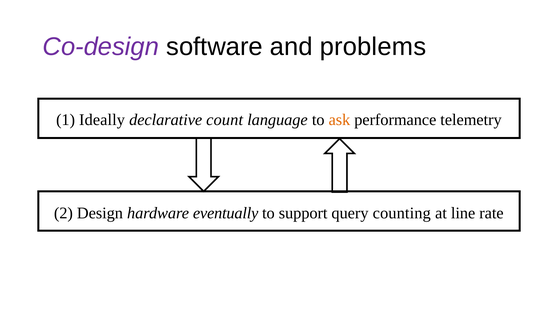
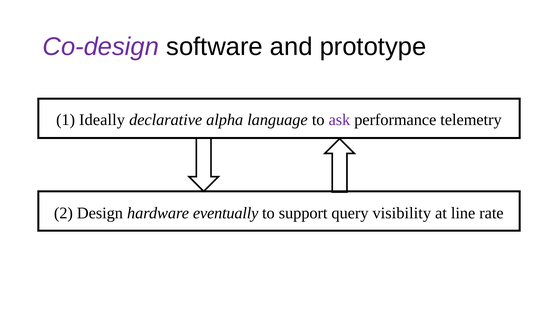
problems: problems -> prototype (373, 47)
count: count -> alpha (225, 120)
ask colour: orange -> purple (339, 120)
counting: counting -> visibility (402, 213)
